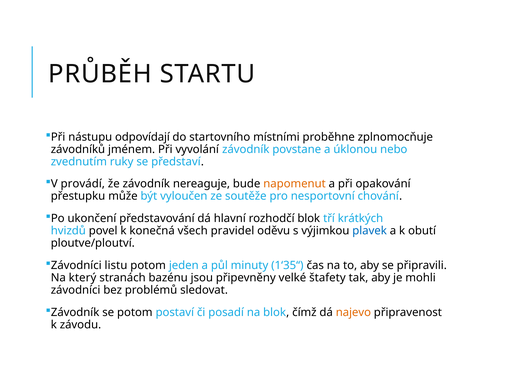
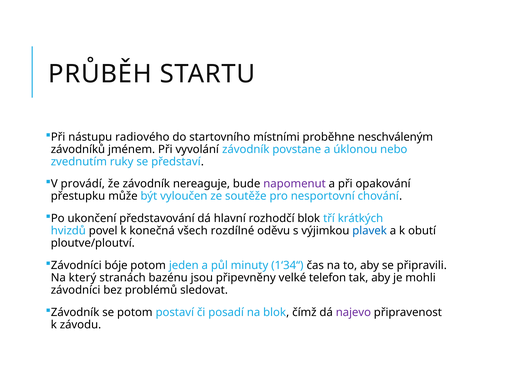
odpovídají: odpovídají -> radiového (142, 137)
zplnomocňuje: zplnomocňuje -> neschváleným (395, 137)
napomenut colour: orange -> purple (295, 184)
pravidel: pravidel -> rozdílné (232, 231)
listu: listu -> bóje (116, 265)
1‘35‘‘: 1‘35‘‘ -> 1‘34‘‘ (287, 265)
štafety: štafety -> telefon (328, 278)
najevo colour: orange -> purple (353, 312)
